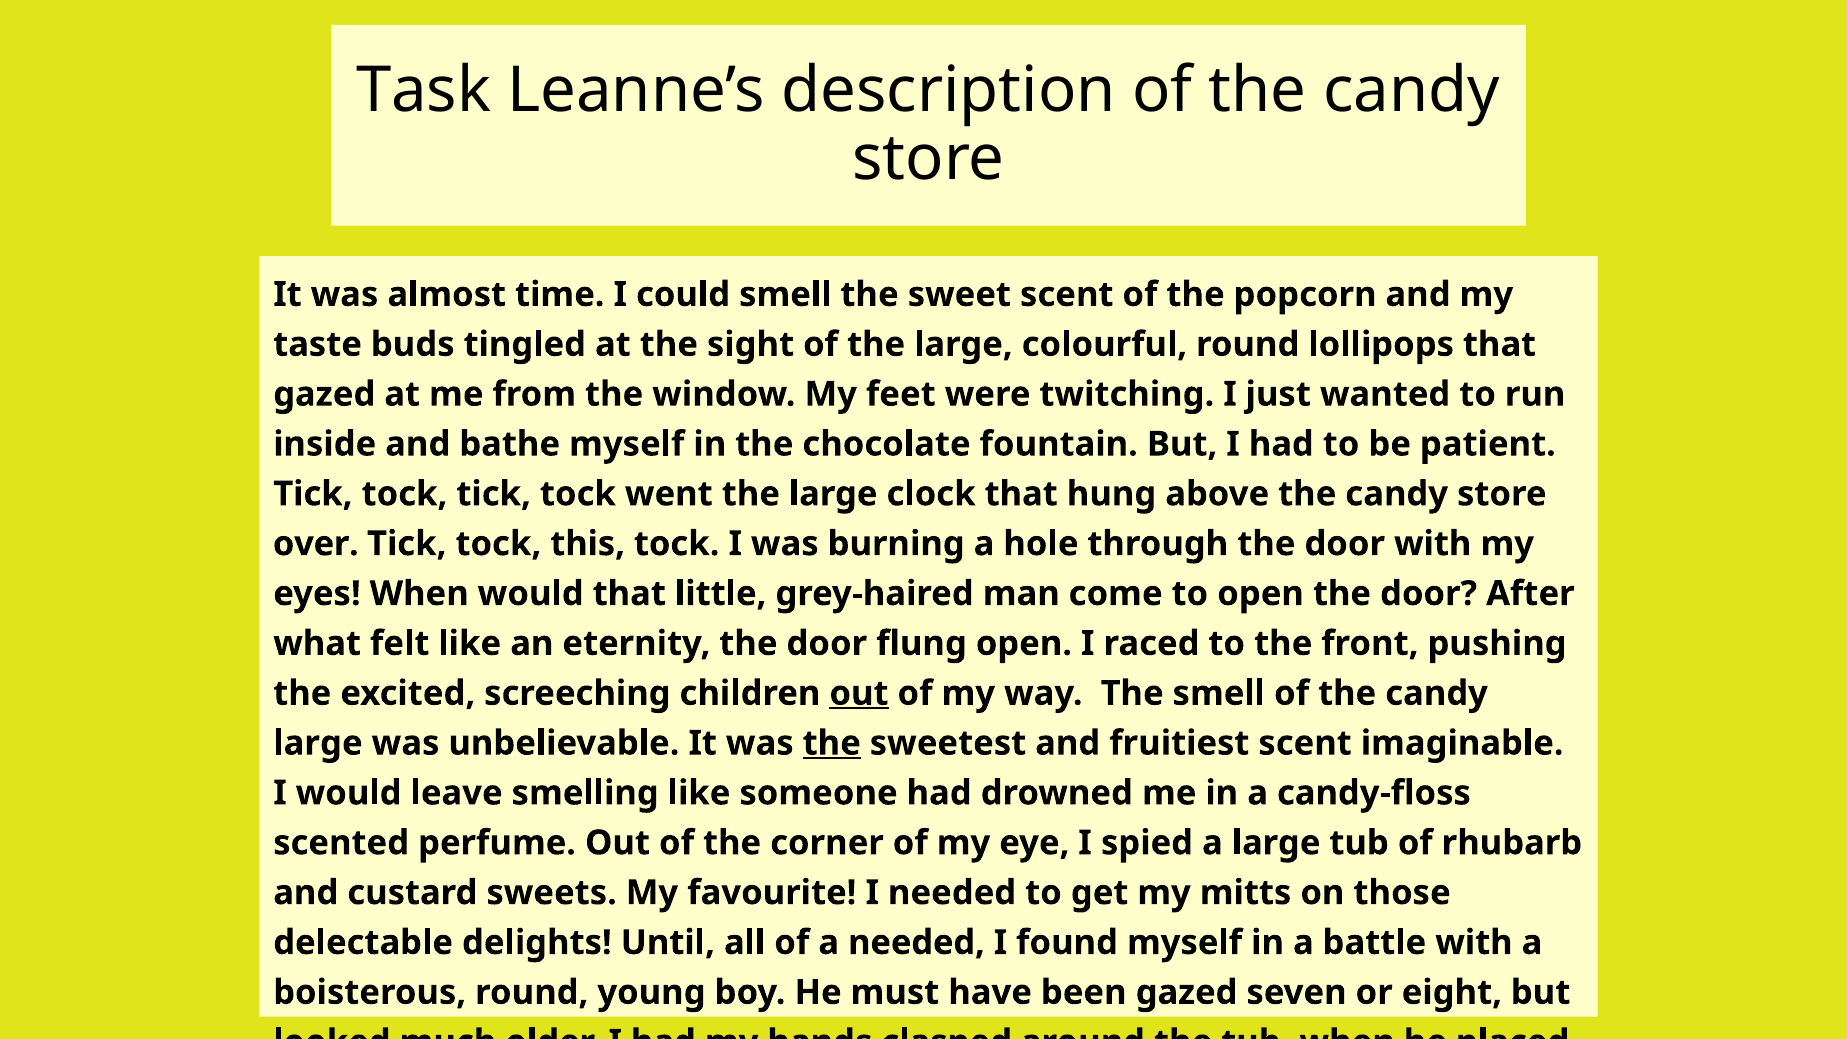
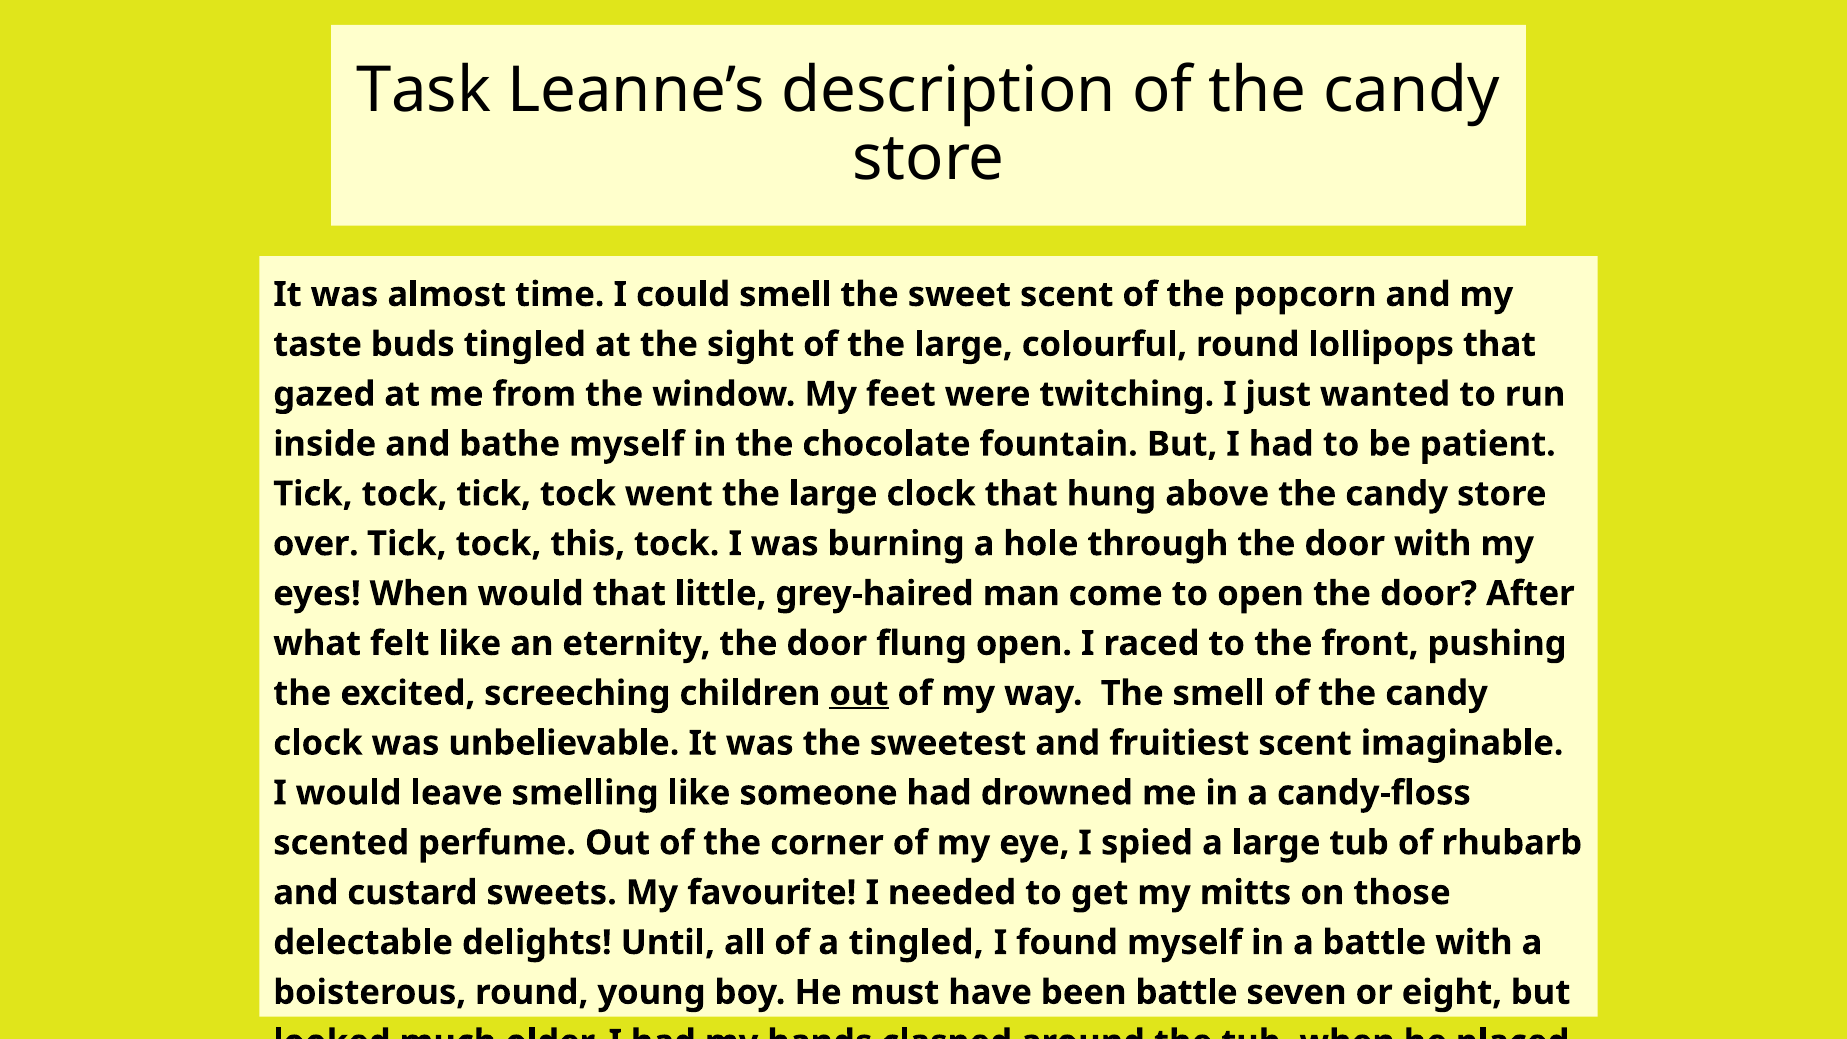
large: large -> clock (318, 743)
the underline: present -> none (832, 743)
a needed: needed -> tingled (916, 943)
been gazed: gazed -> battle (1187, 992)
